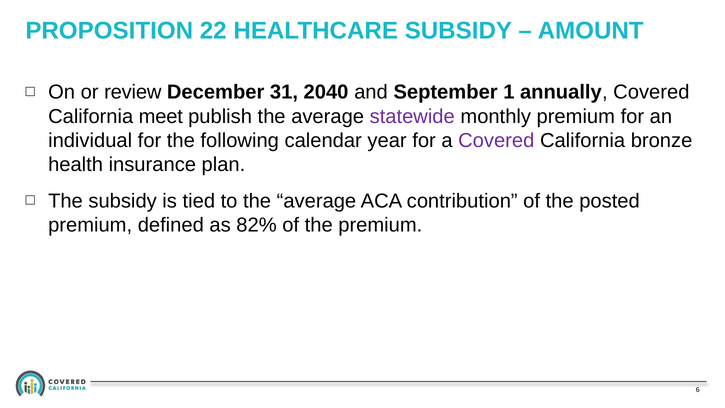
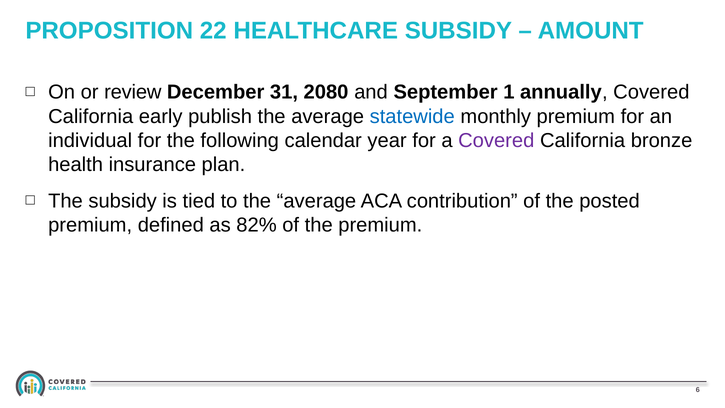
2040: 2040 -> 2080 (326, 92)
meet: meet -> early (161, 116)
statewide colour: purple -> blue (412, 116)
